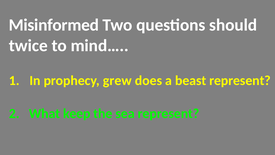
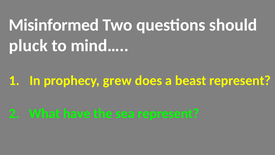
twice: twice -> pluck (28, 46)
keep: keep -> have (77, 113)
